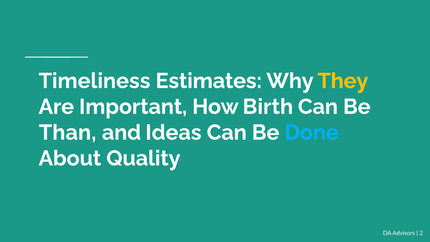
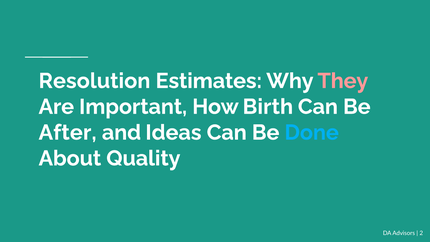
Timeliness: Timeliness -> Resolution (94, 81)
They colour: yellow -> pink (343, 81)
Than: Than -> After (68, 132)
